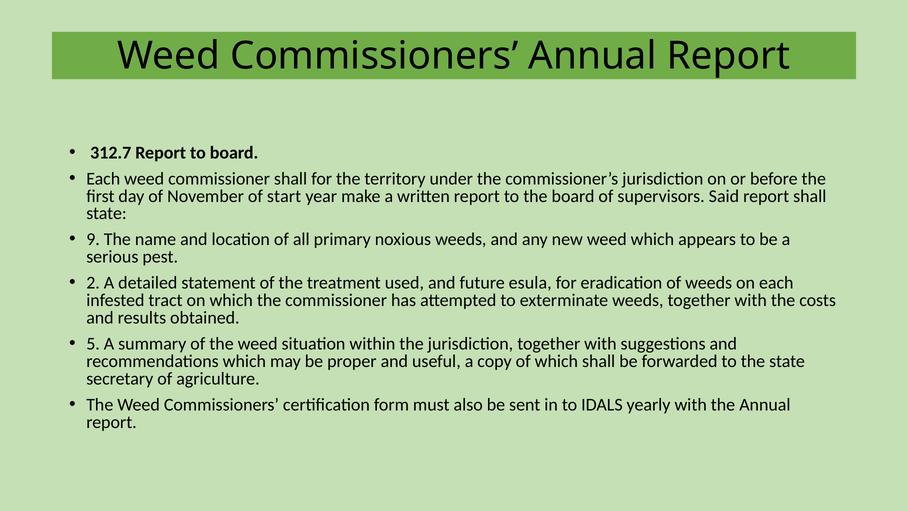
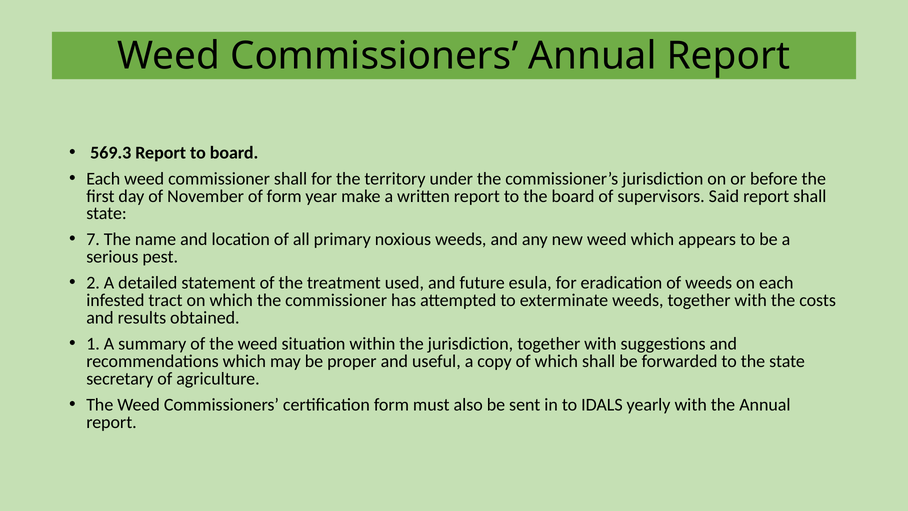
312.7: 312.7 -> 569.3 (111, 153)
of start: start -> form (284, 196)
9: 9 -> 7 (93, 239)
5: 5 -> 1 (93, 344)
